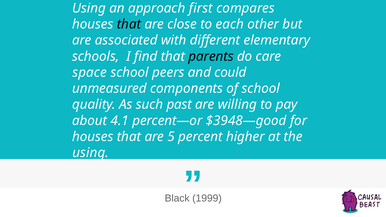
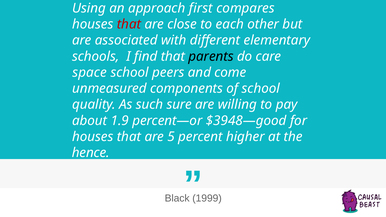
that colour: black -> red (129, 24)
could: could -> come (230, 72)
past: past -> sure (179, 105)
4.1: 4.1 -> 1.9 (120, 121)
using: using -> hence (91, 153)
